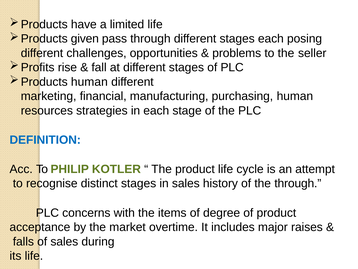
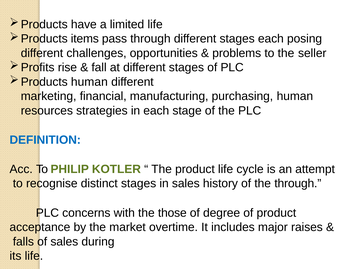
given: given -> items (85, 39)
items: items -> those (172, 212)
